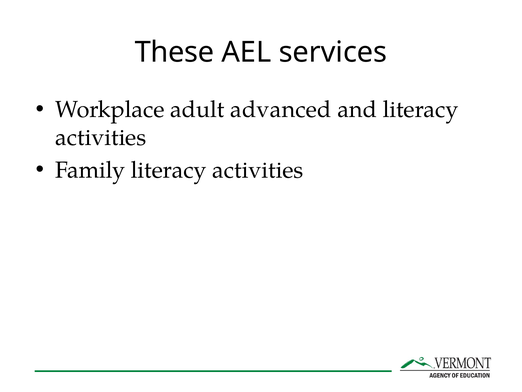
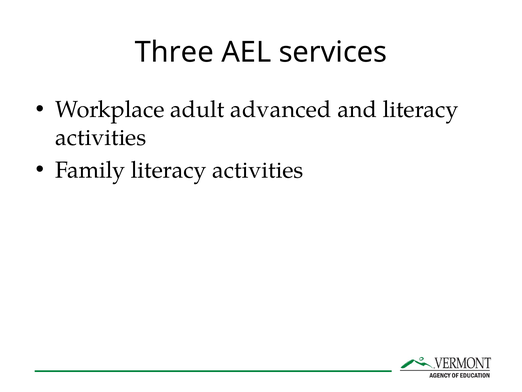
These: These -> Three (174, 52)
